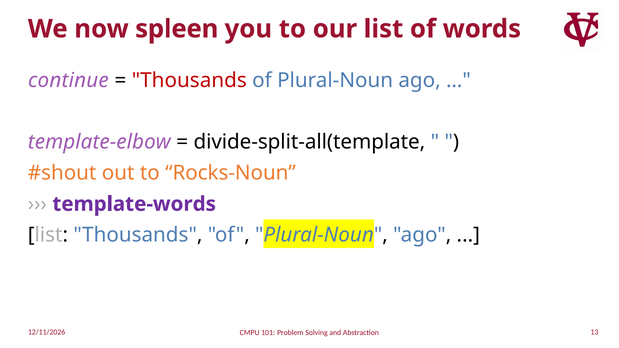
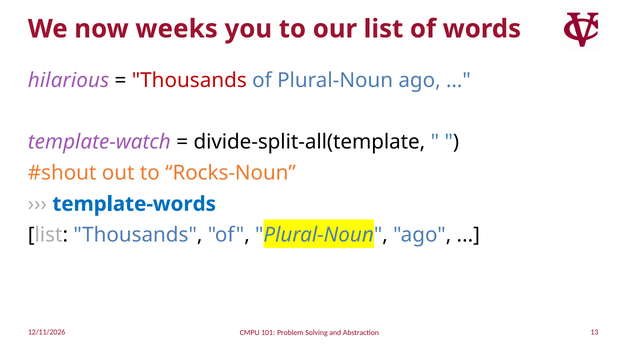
spleen: spleen -> weeks (177, 29)
continue: continue -> hilarious (68, 80)
template-elbow: template-elbow -> template-watch (99, 142)
template-words colour: purple -> blue (134, 204)
